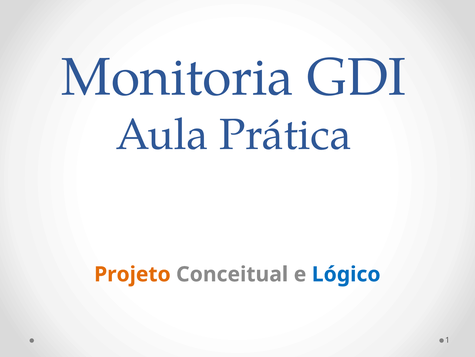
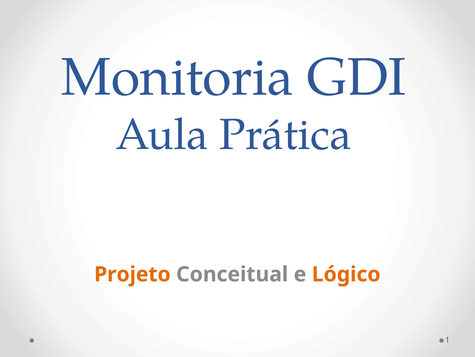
Lógico colour: blue -> orange (346, 274)
